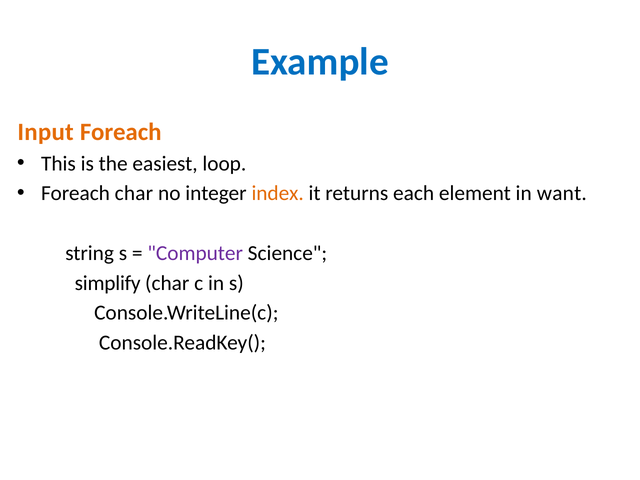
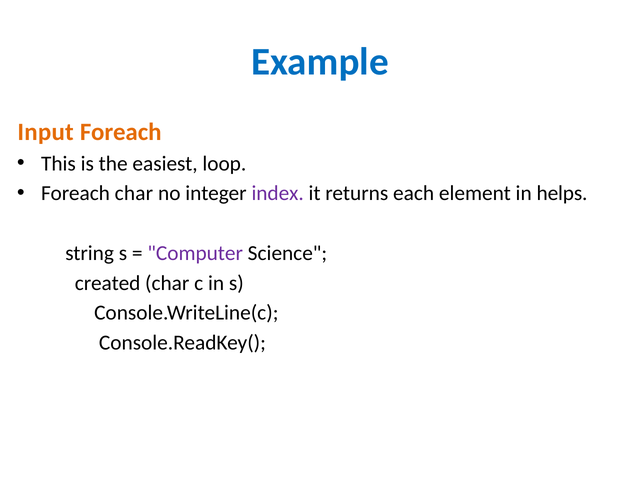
index colour: orange -> purple (278, 193)
want: want -> helps (562, 193)
simplify: simplify -> created (108, 283)
